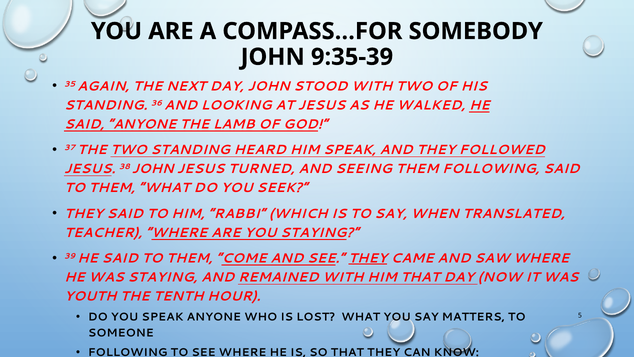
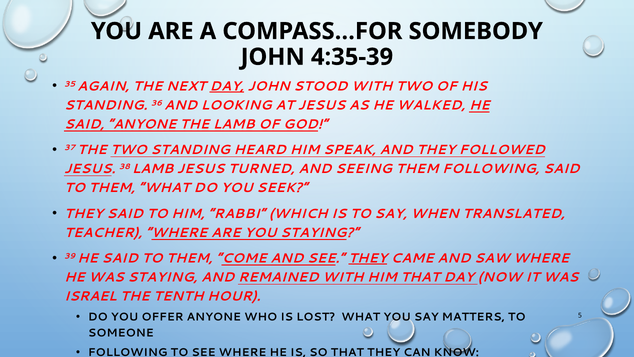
9:35-39: 9:35-39 -> 4:35-39 (352, 57)
DAY underline: none -> present (227, 86)
38 JOHN: JOHN -> LAMB (153, 169)
YOUTH: YOUTH -> ISRAEL (90, 296)
YOU SPEAK: SPEAK -> OFFER (163, 317)
